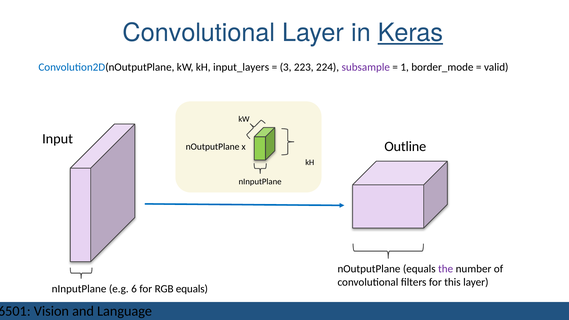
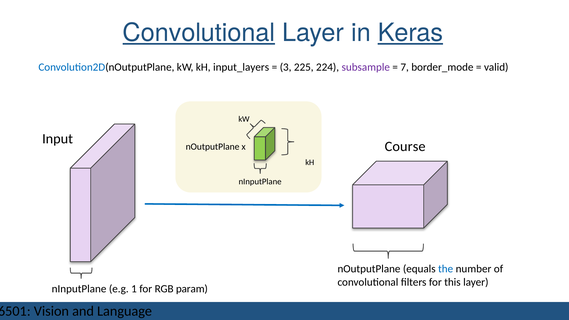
Convolutional underline: none -> present (199, 33)
223: 223 -> 225 (304, 67)
1: 1 -> 7 (405, 67)
Outline: Outline -> Course (405, 147)
the colour: purple -> blue (446, 269)
6: 6 -> 1 (134, 289)
RGB equals: equals -> param (192, 289)
